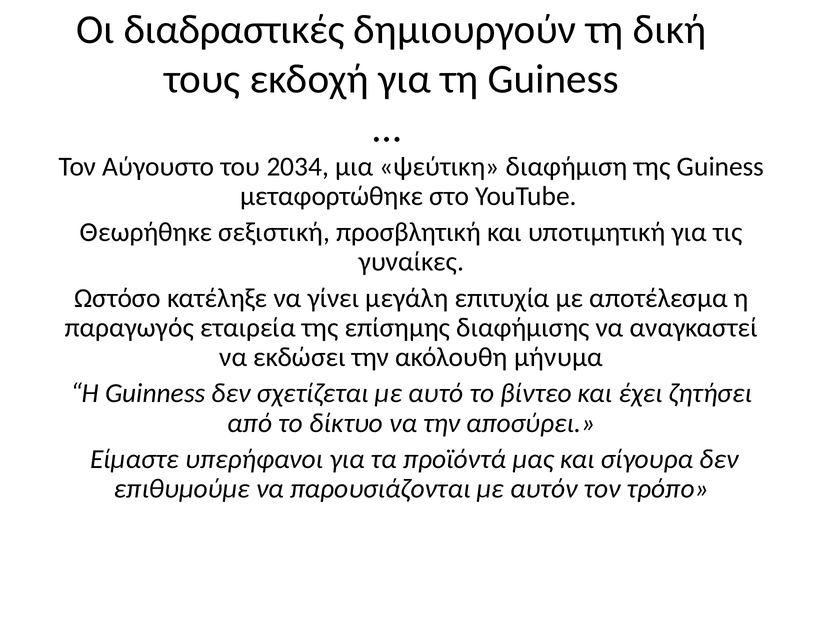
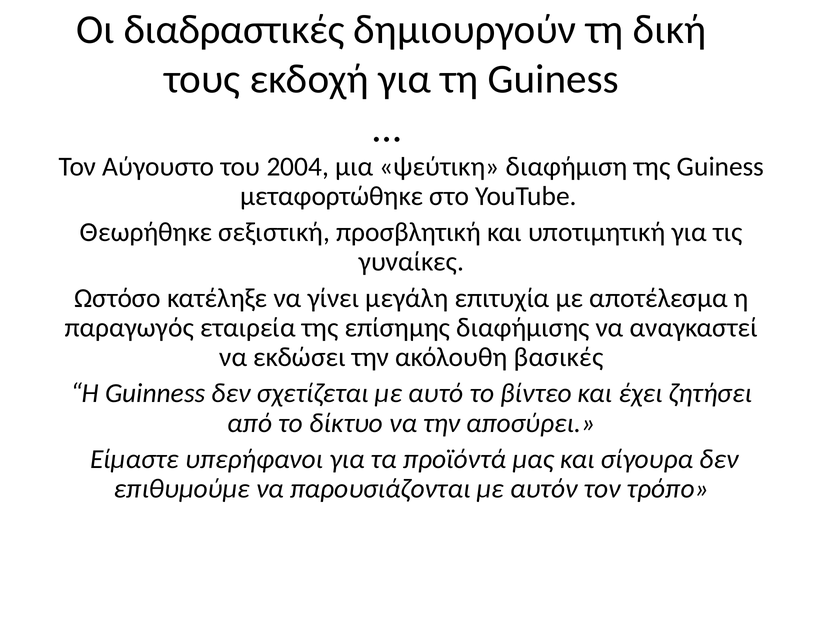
2034: 2034 -> 2004 (298, 167)
μήνυμα: μήνυμα -> βασικές (559, 357)
